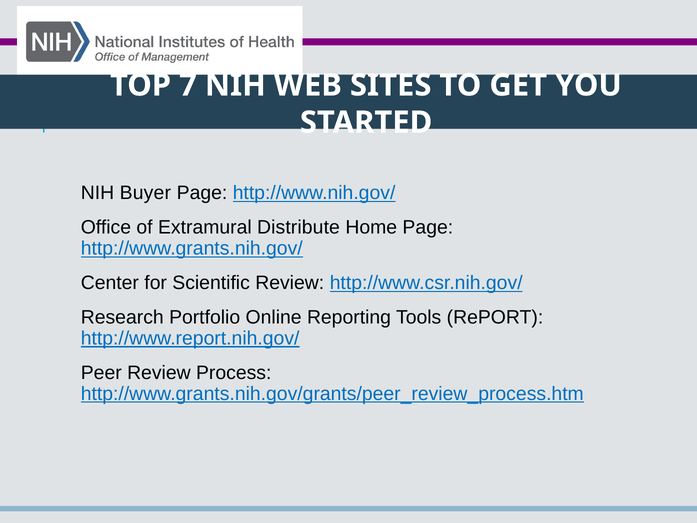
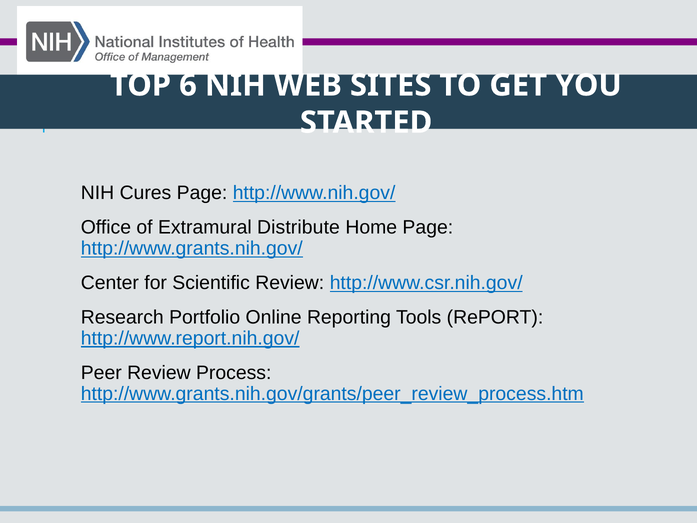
7: 7 -> 6 (188, 85)
Buyer: Buyer -> Cures (145, 193)
